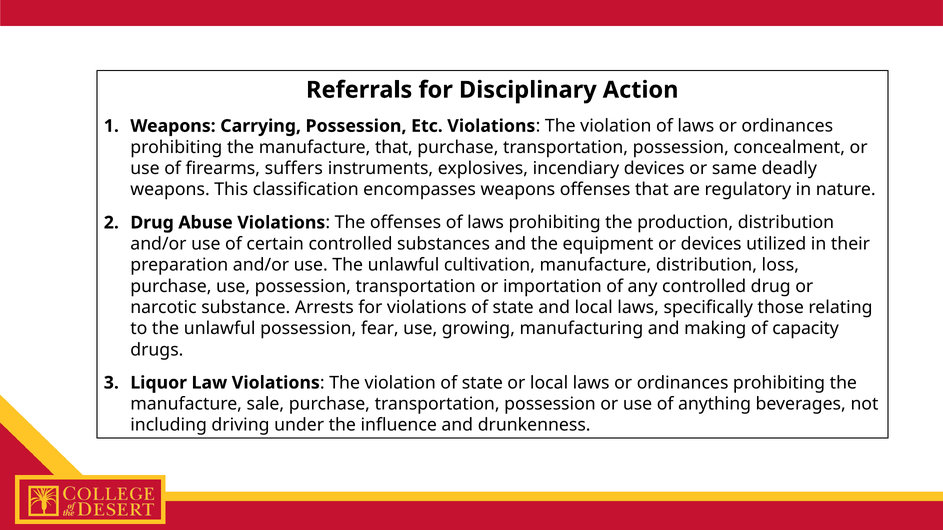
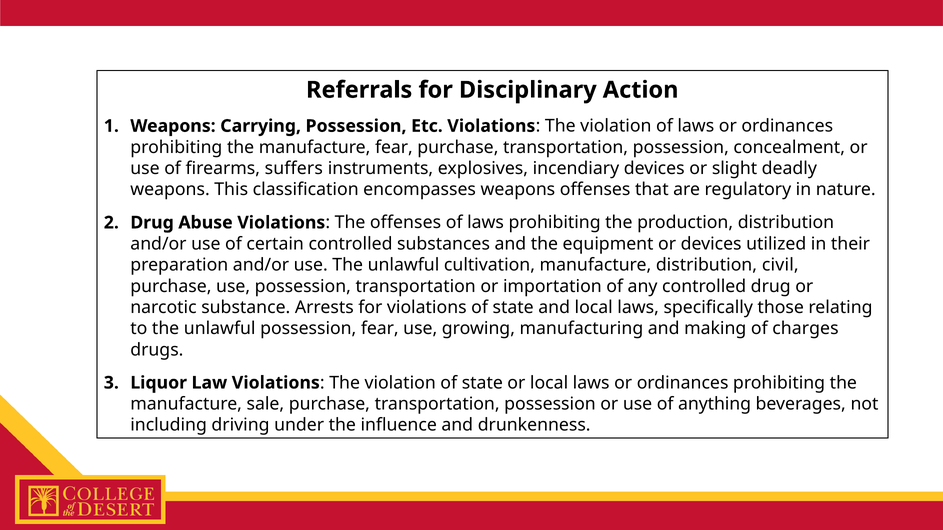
manufacture that: that -> fear (394, 147)
same: same -> slight (735, 169)
loss: loss -> civil (780, 265)
capacity: capacity -> charges (805, 329)
